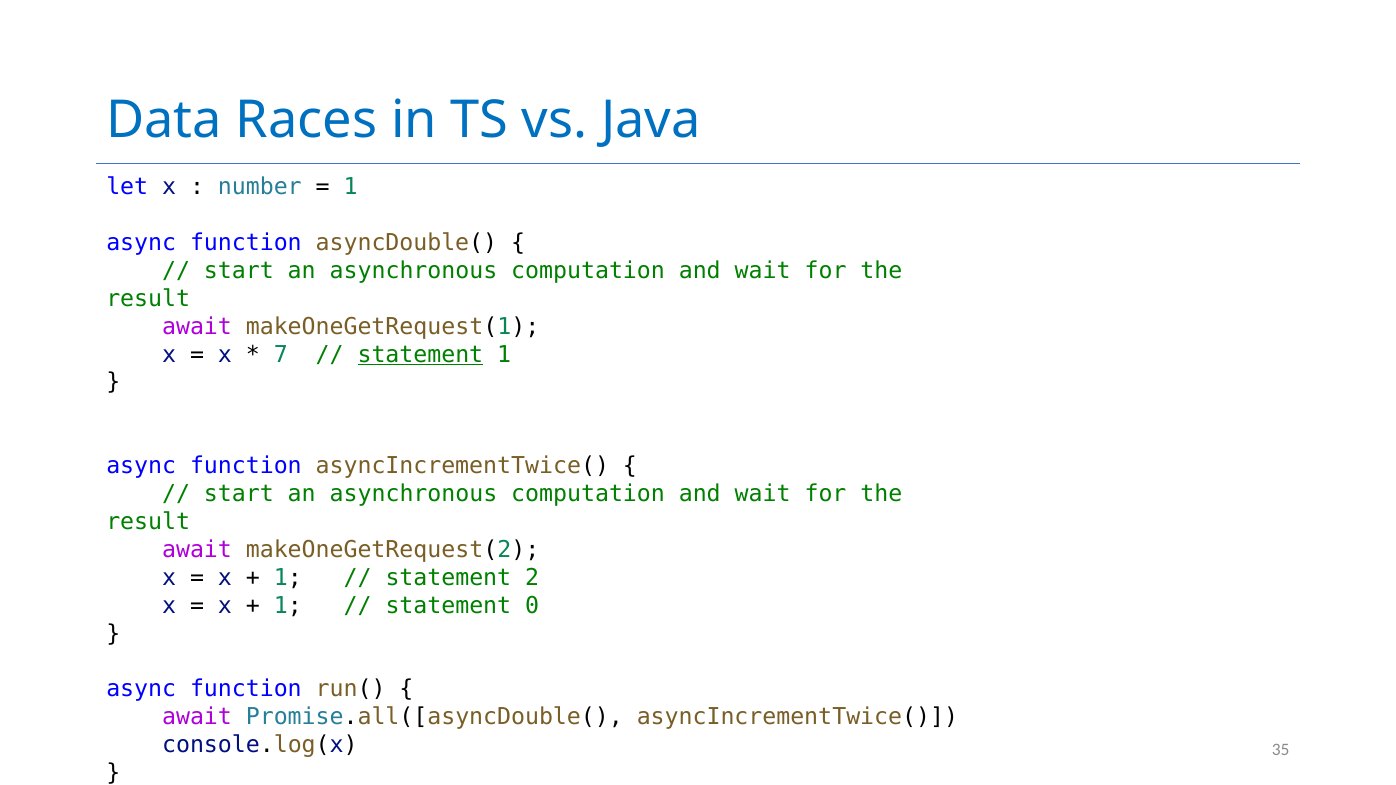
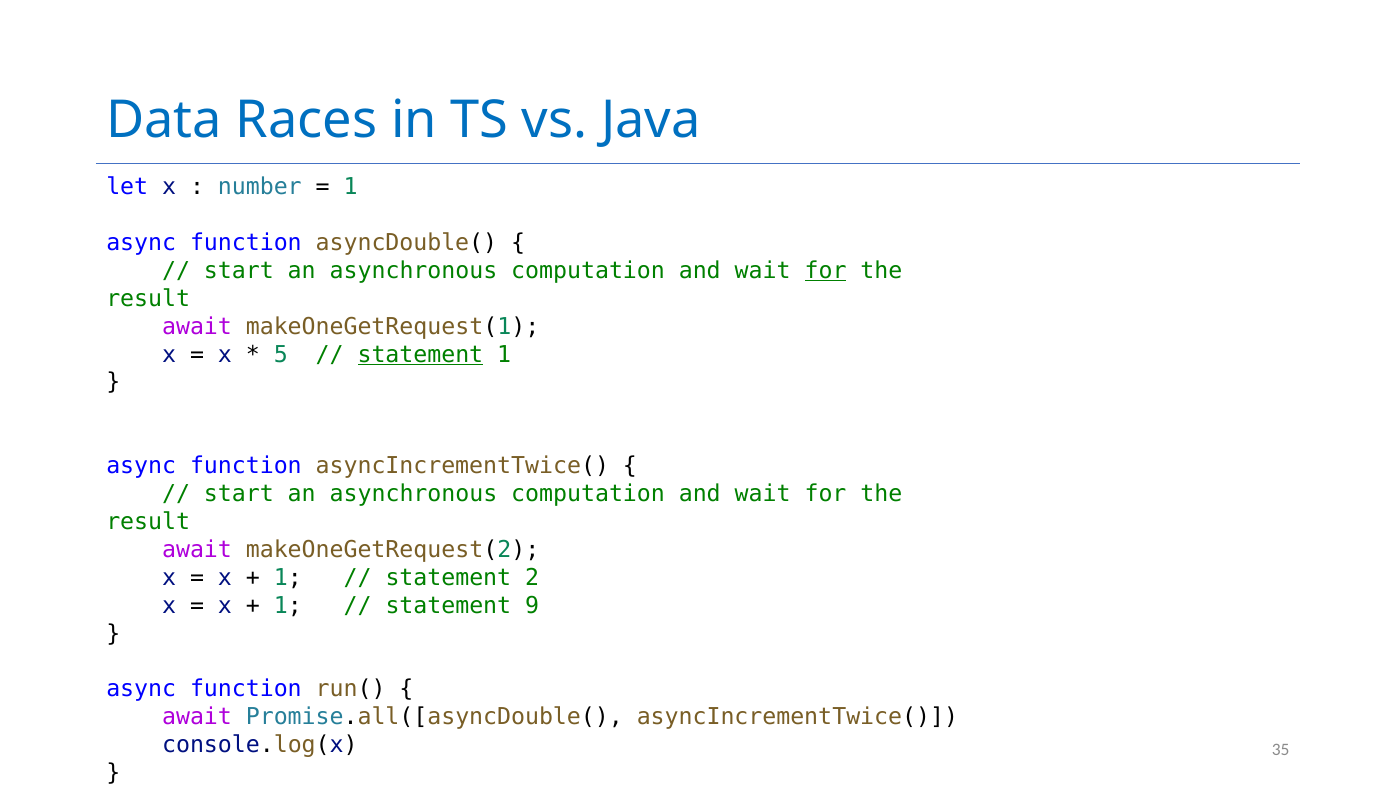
for underline: none -> present (826, 271)
7: 7 -> 5 (281, 354)
0: 0 -> 9 (532, 606)
